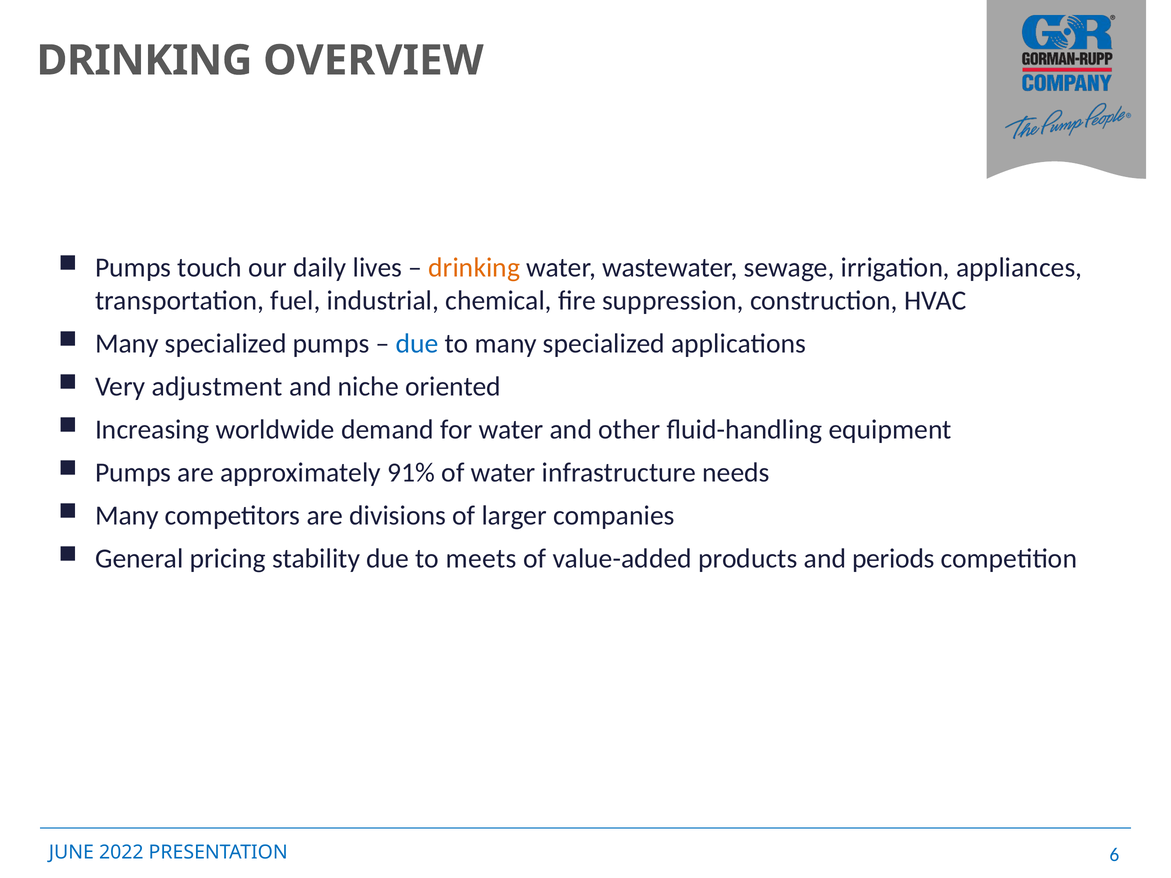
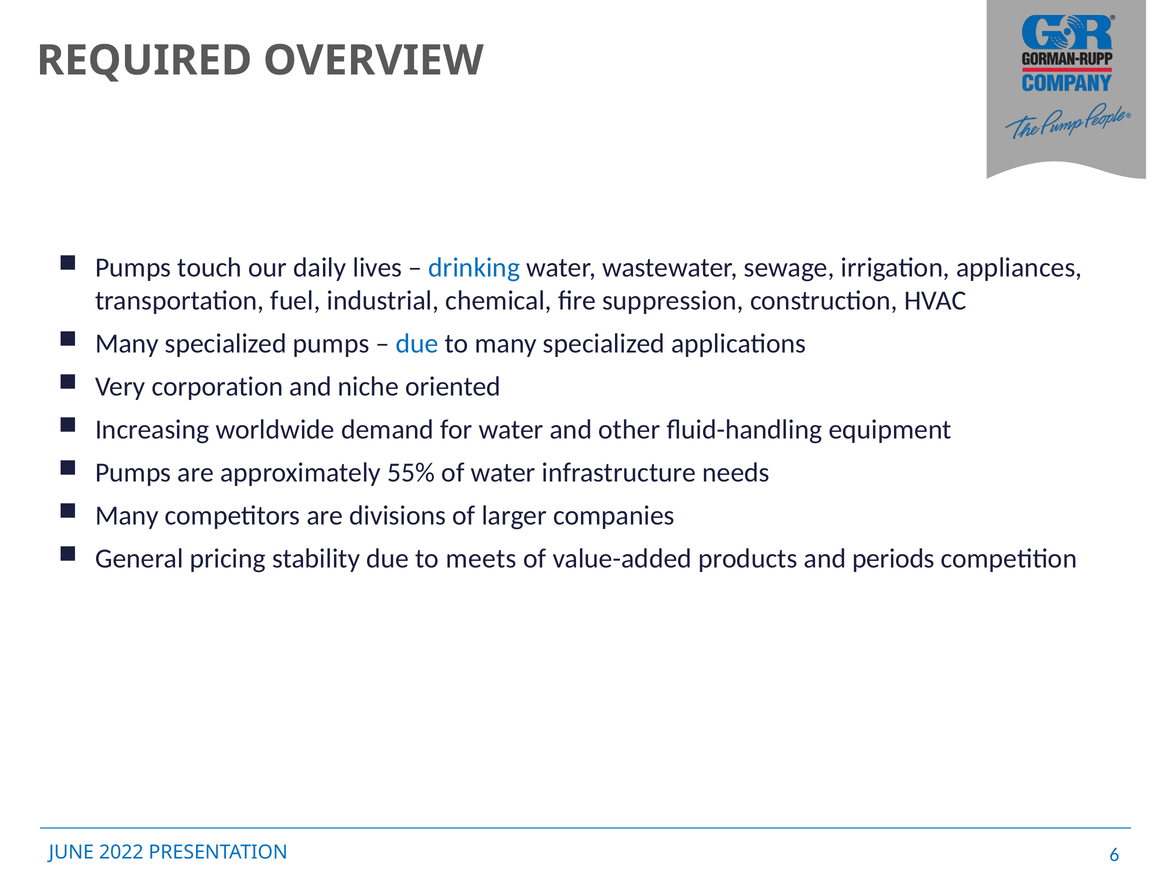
DRINKING: DRINKING -> REQUIRED (144, 61)
drinking colour: orange -> blue (474, 268)
adjustment: adjustment -> corporation (217, 387)
91%: 91% -> 55% (411, 473)
